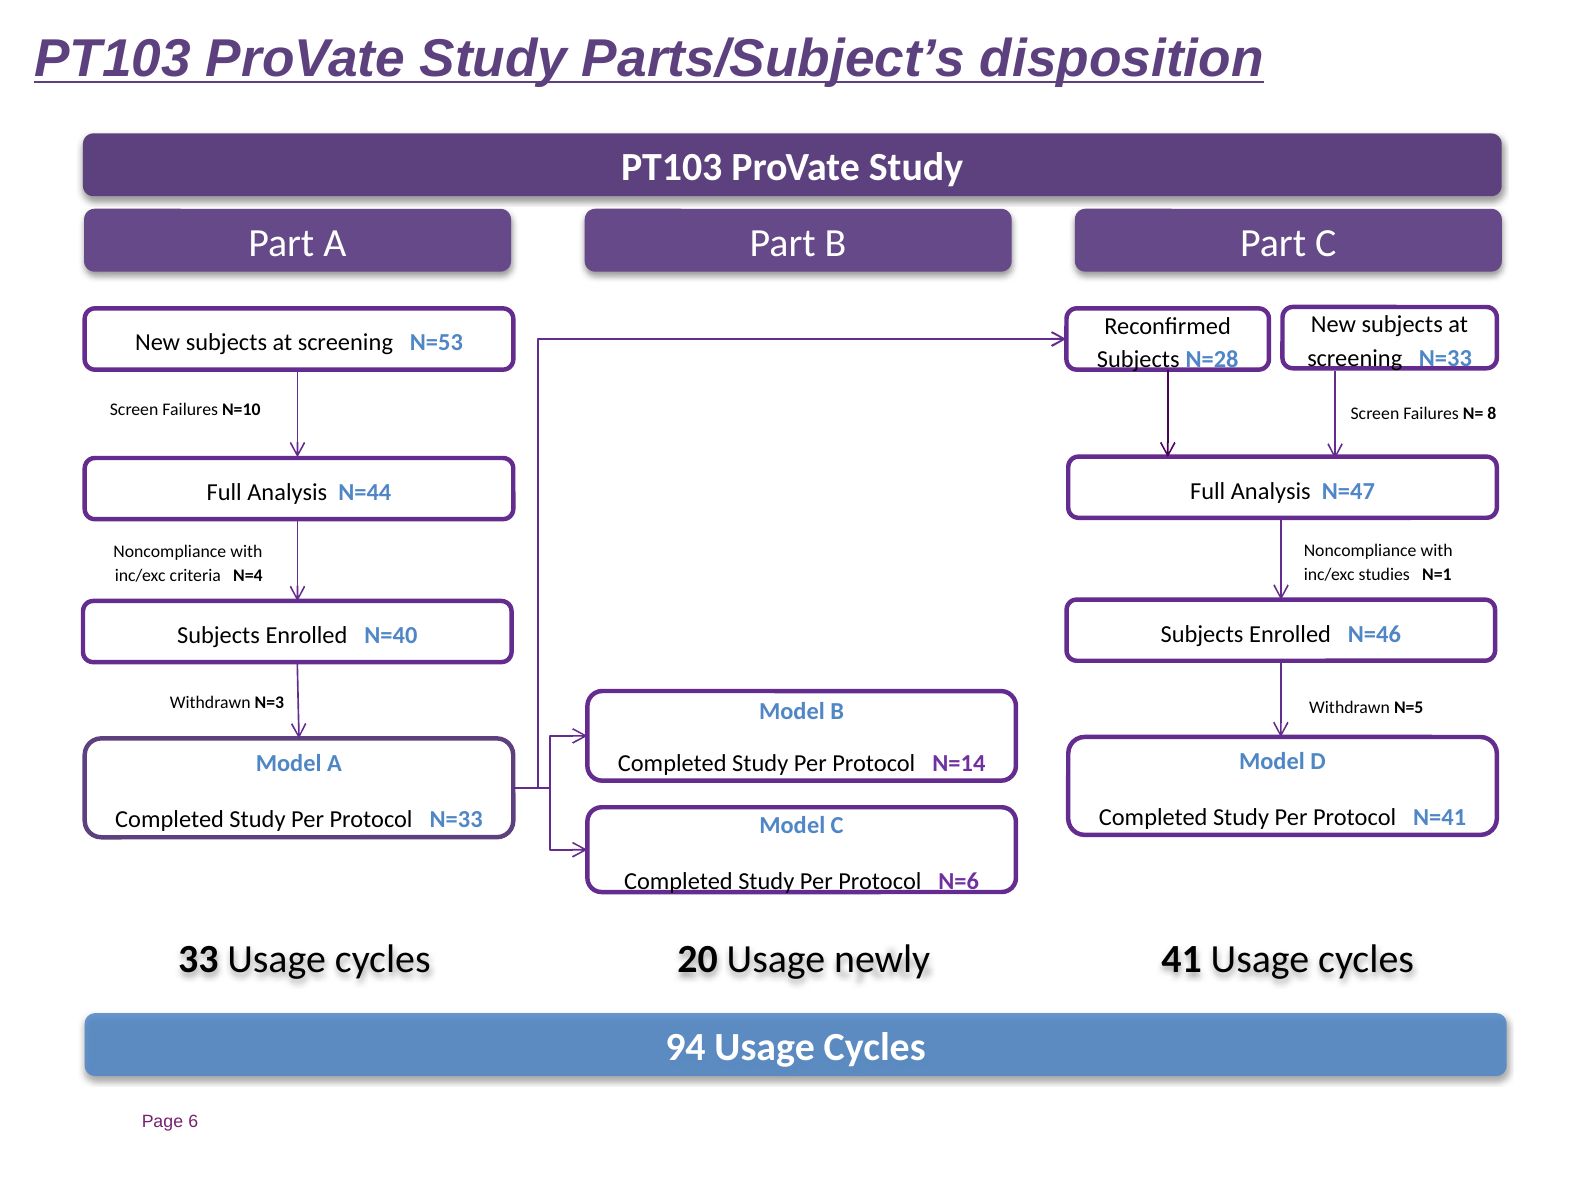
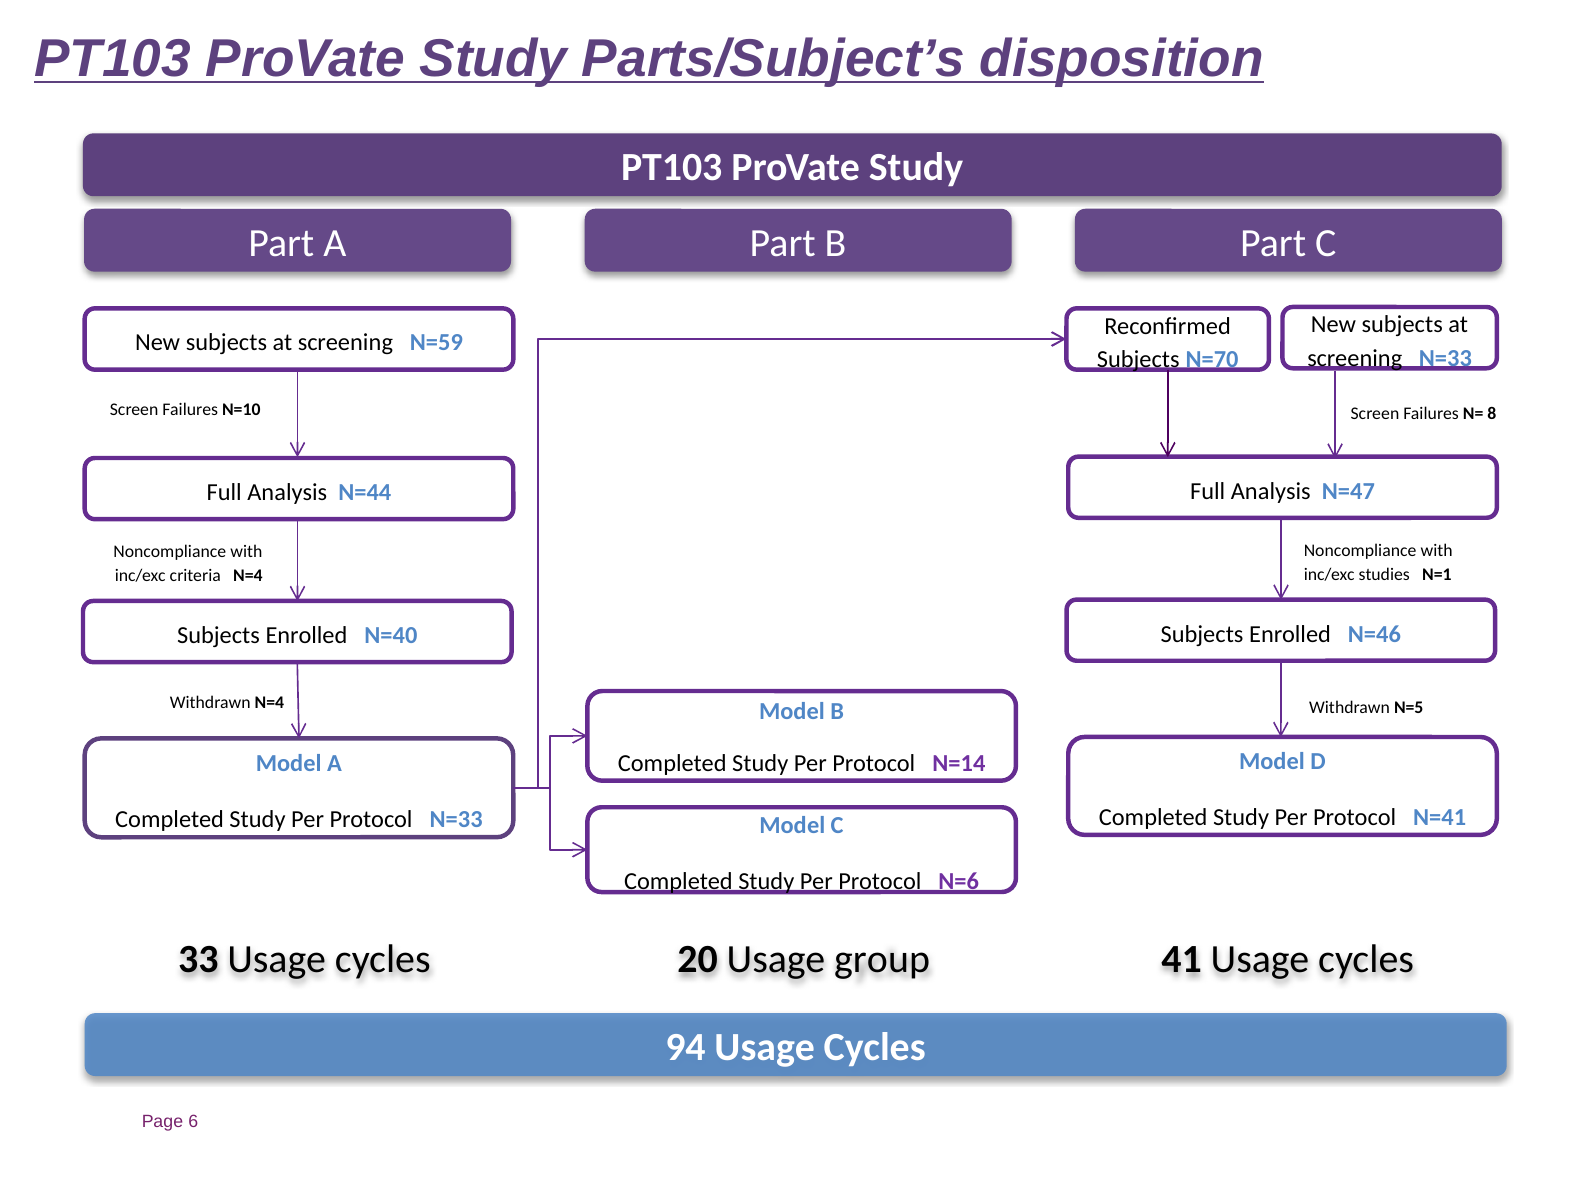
N=53: N=53 -> N=59 (436, 343)
N=28: N=28 -> N=70 (1212, 360)
Withdrawn N=3: N=3 -> N=4 (269, 703)
newly: newly -> group (882, 959)
